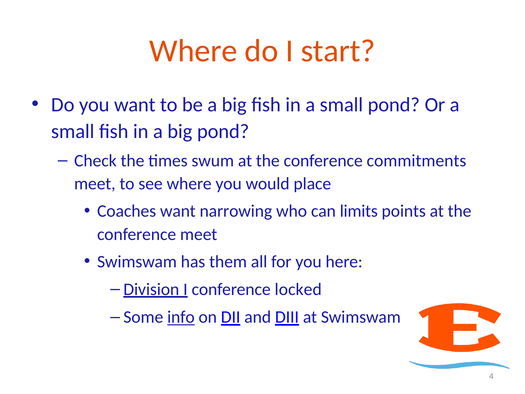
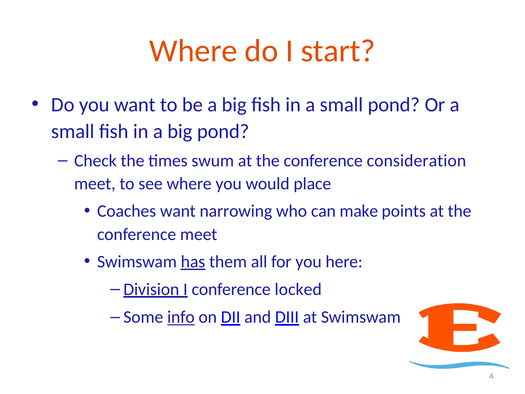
commitments: commitments -> consideration (416, 161)
limits: limits -> make (359, 211)
has underline: none -> present (193, 262)
